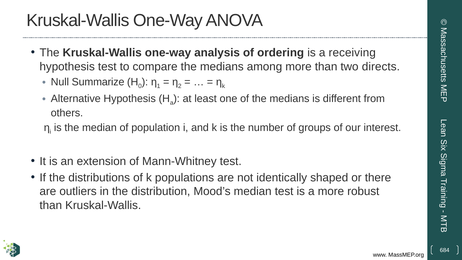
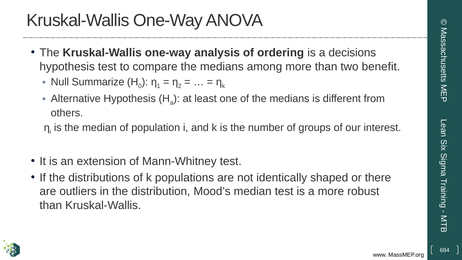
receiving: receiving -> decisions (352, 53)
directs: directs -> benefit (381, 67)
